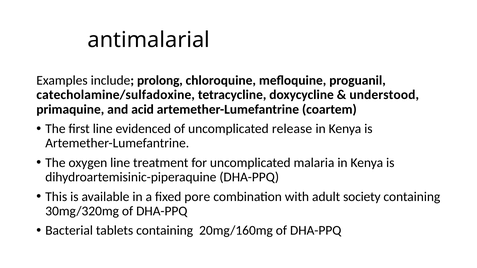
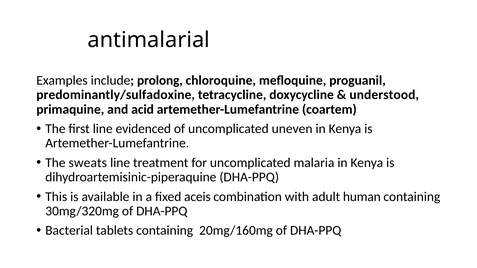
catecholamine/sulfadoxine: catecholamine/sulfadoxine -> predominantly/sulfadoxine (116, 95)
release: release -> uneven (292, 129)
oxygen: oxygen -> sweats (88, 163)
pore: pore -> aceis (197, 197)
society: society -> human (362, 197)
